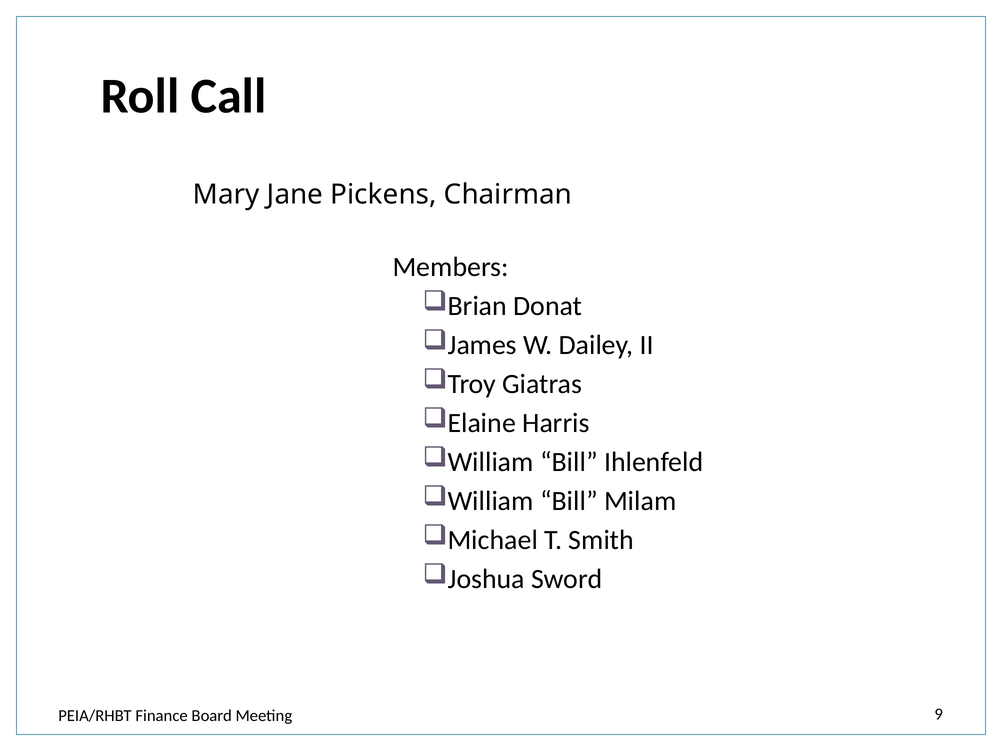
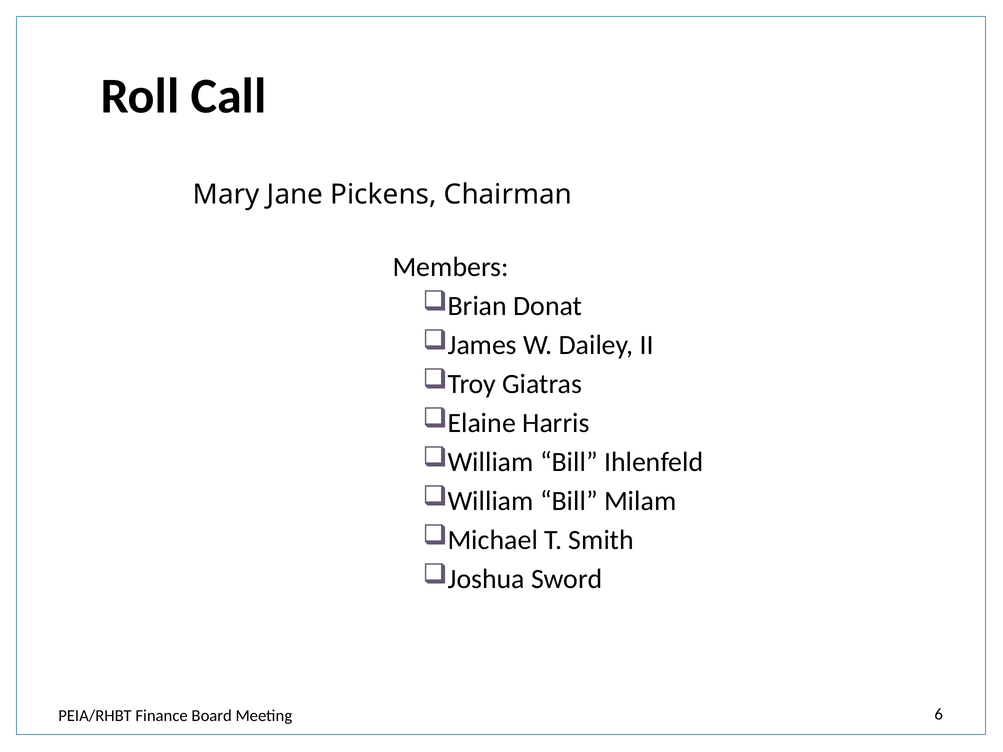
9: 9 -> 6 (939, 715)
